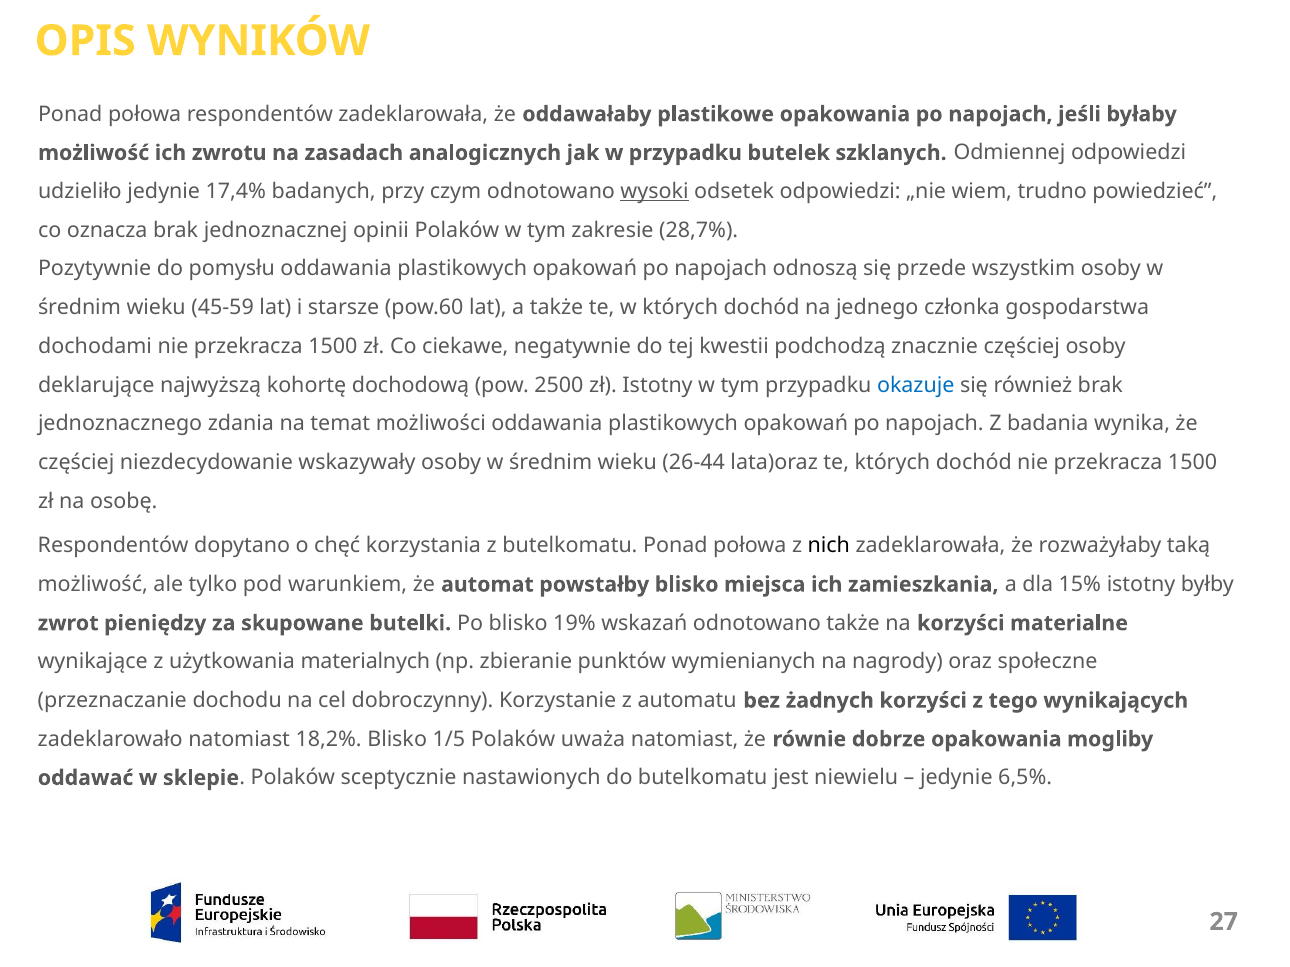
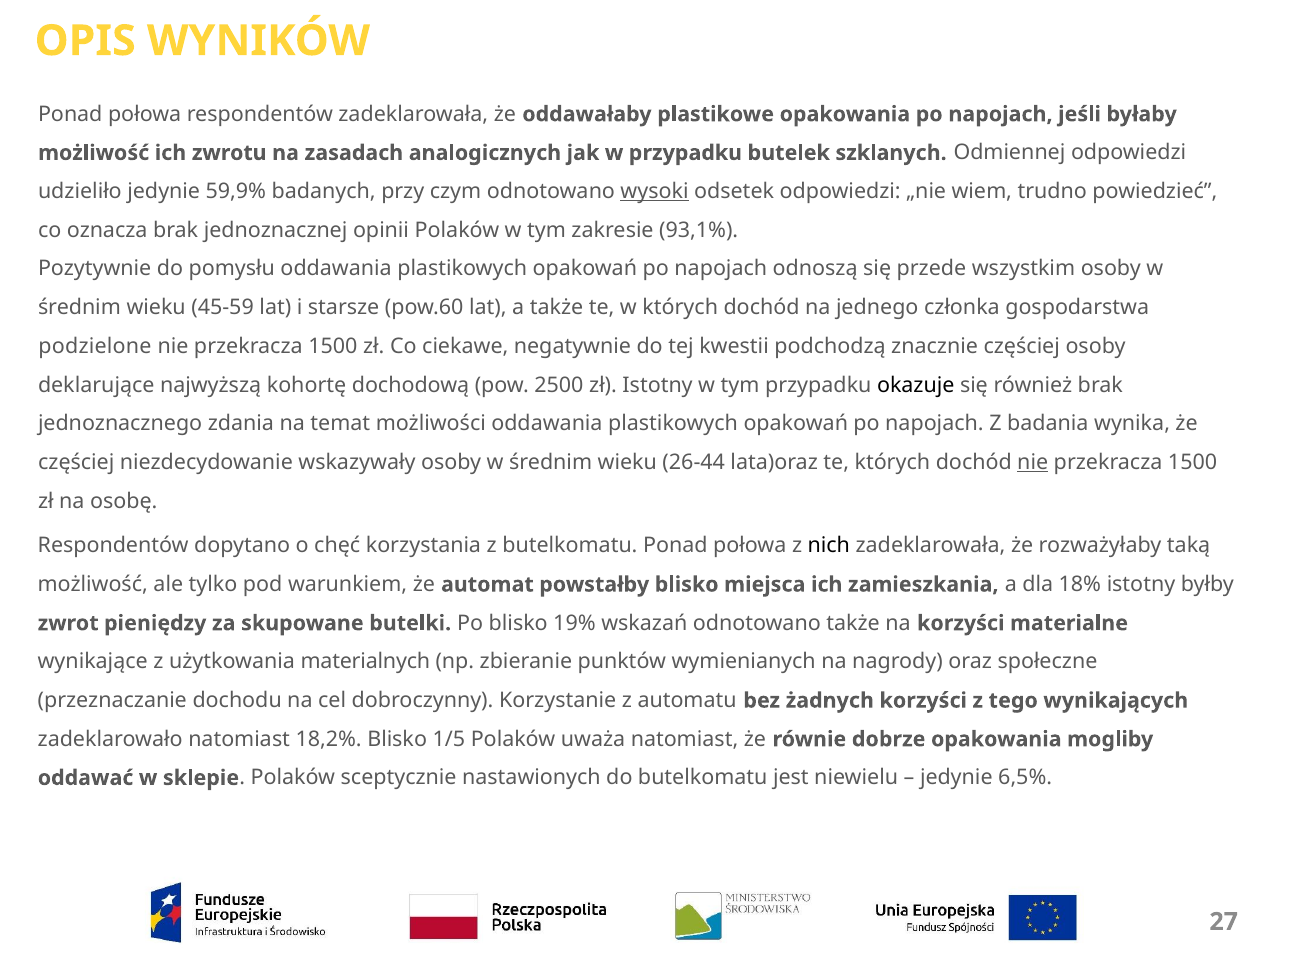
17,4%: 17,4% -> 59,9% (236, 192)
28,7%: 28,7% -> 93,1% (699, 230)
dochodami: dochodami -> podzielone (95, 346)
okazuje colour: blue -> black (916, 385)
nie underline: none -> present (1033, 463)
15%: 15% -> 18% (1080, 585)
